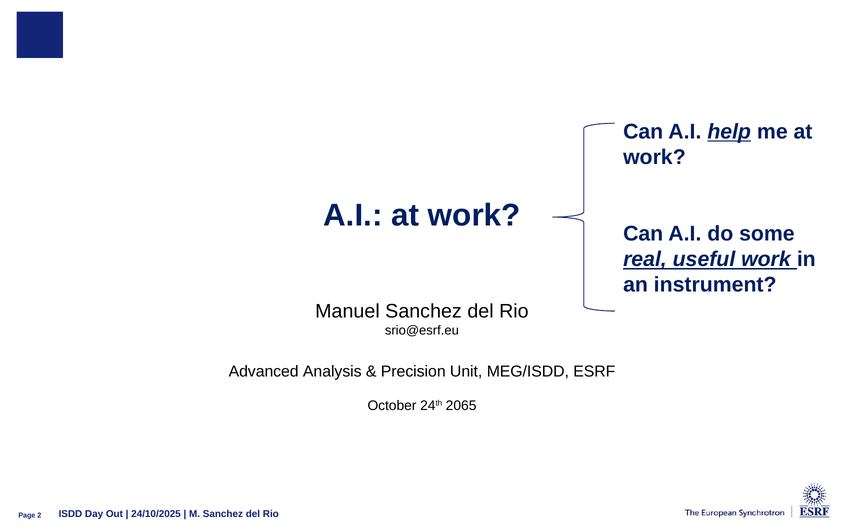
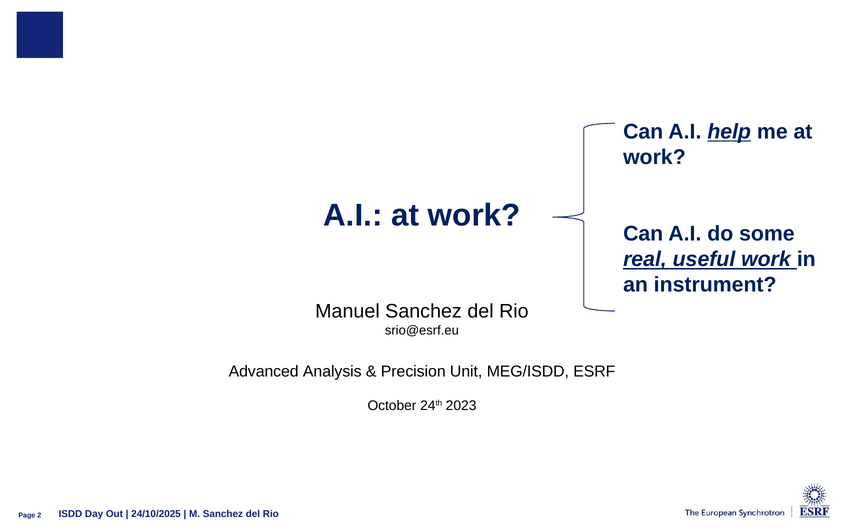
2065: 2065 -> 2023 (461, 405)
